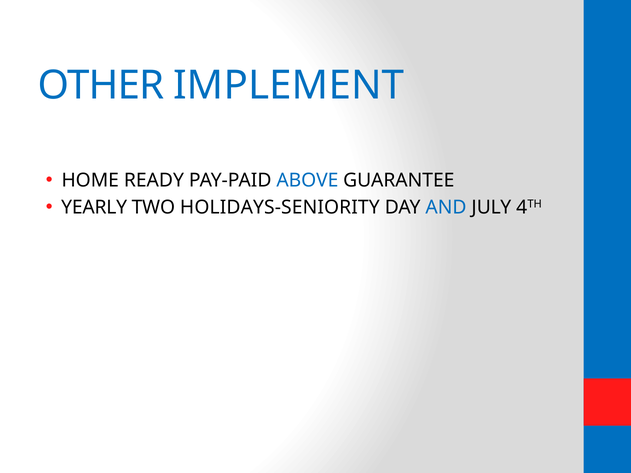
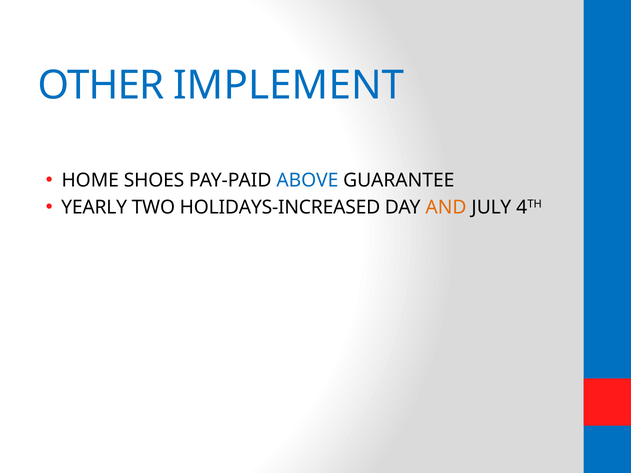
READY: READY -> SHOES (154, 180)
HOLIDAYS-SENIORITY: HOLIDAYS-SENIORITY -> HOLIDAYS-INCREASED (280, 207)
AND colour: blue -> orange (446, 207)
